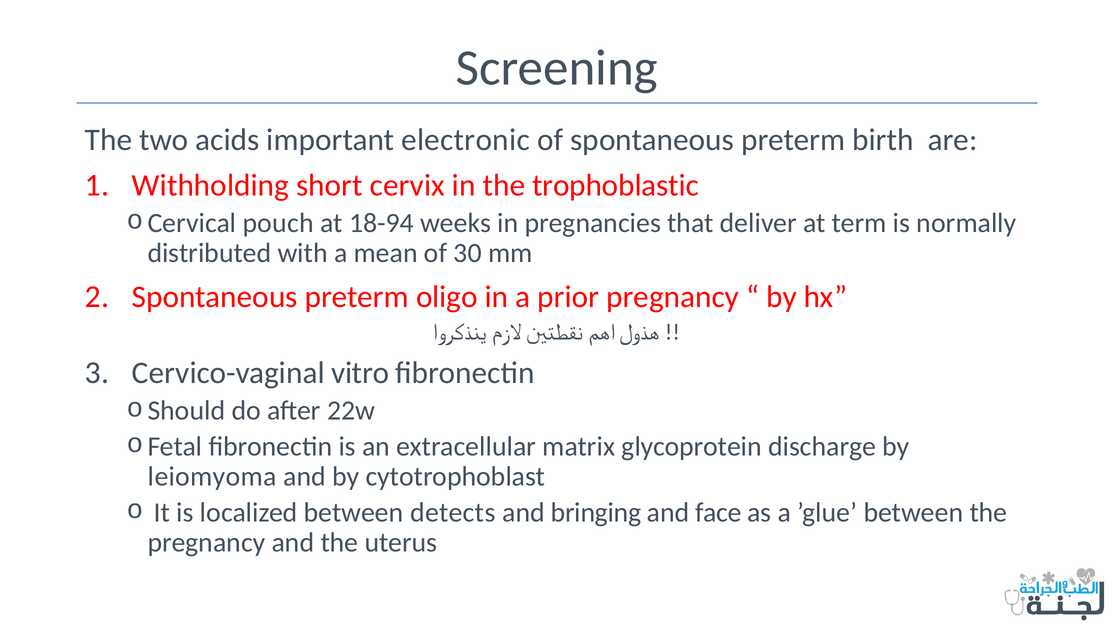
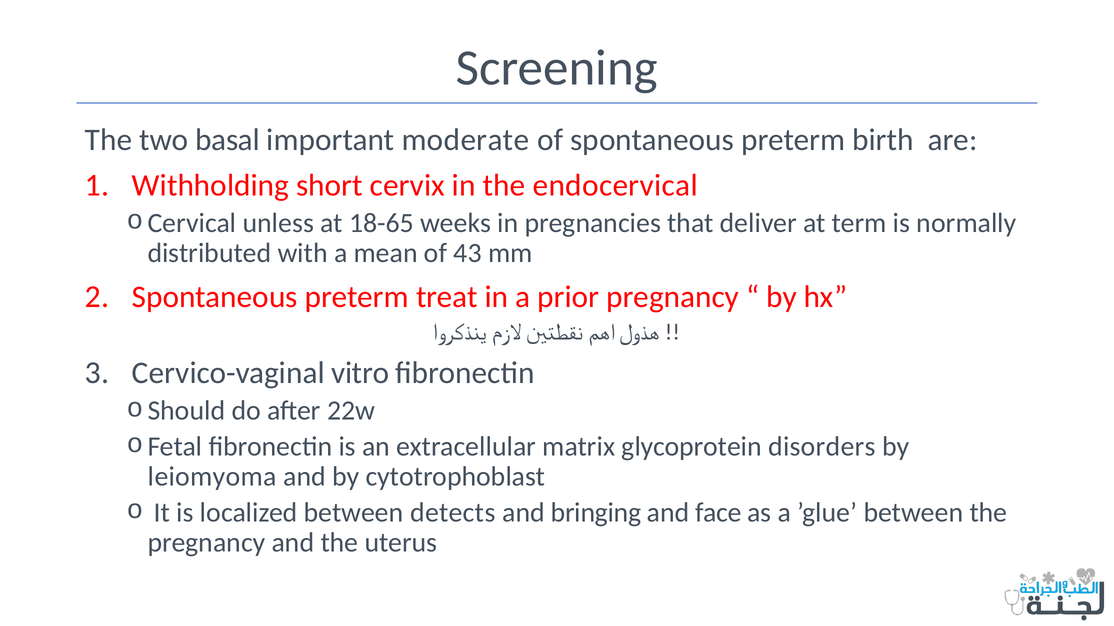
acids: acids -> basal (228, 140)
electronic: electronic -> moderate (465, 140)
trophoblastic: trophoblastic -> endocervical (615, 186)
pouch: pouch -> unless (278, 223)
18-94: 18-94 -> 18-65 (382, 223)
30: 30 -> 43 (468, 254)
oligo: oligo -> treat (447, 297)
discharge: discharge -> disorders (822, 447)
